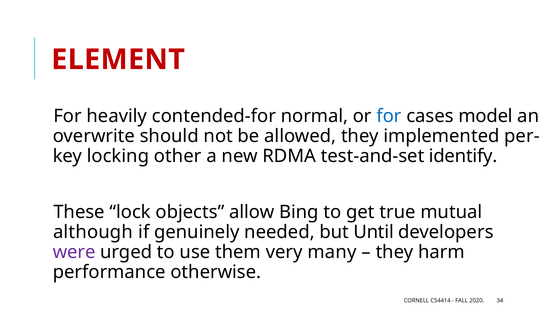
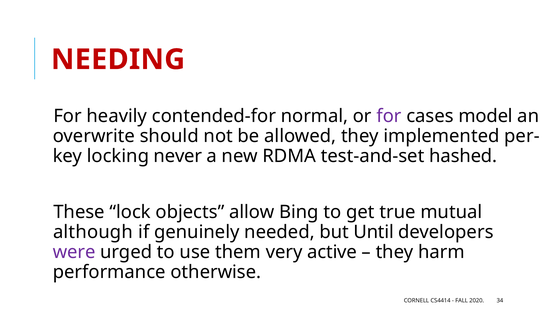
ELEMENT: ELEMENT -> NEEDING (118, 59)
for colour: blue -> purple (389, 116)
other: other -> never (178, 156)
identify: identify -> hashed (463, 156)
many: many -> active (332, 252)
